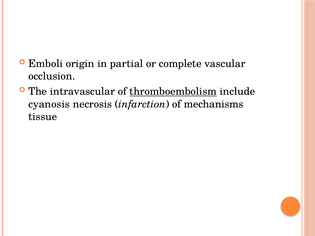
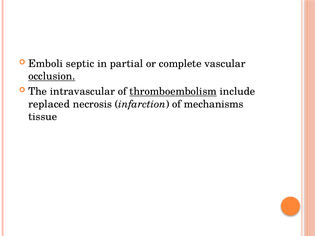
origin: origin -> septic (80, 64)
occlusion underline: none -> present (52, 76)
cyanosis: cyanosis -> replaced (49, 104)
